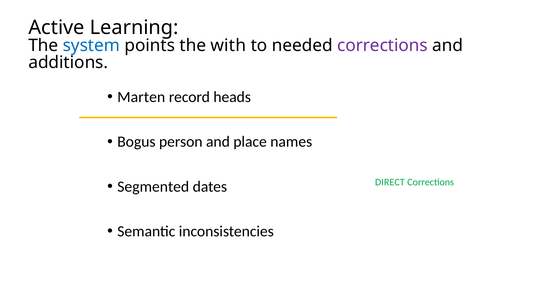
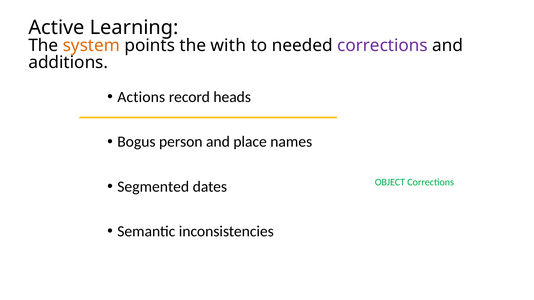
system colour: blue -> orange (91, 46)
Marten: Marten -> Actions (141, 97)
DIRECT: DIRECT -> OBJECT (390, 183)
